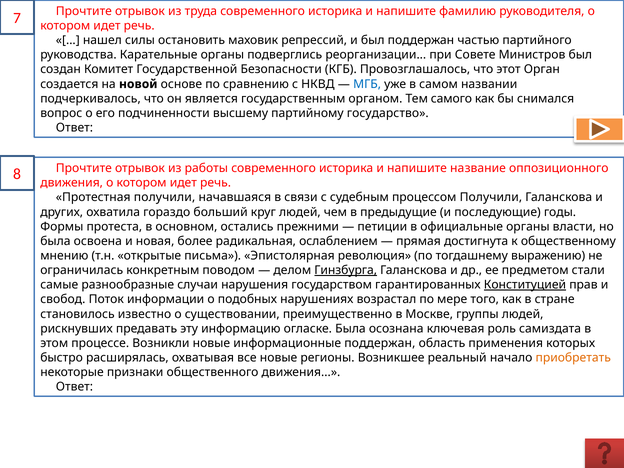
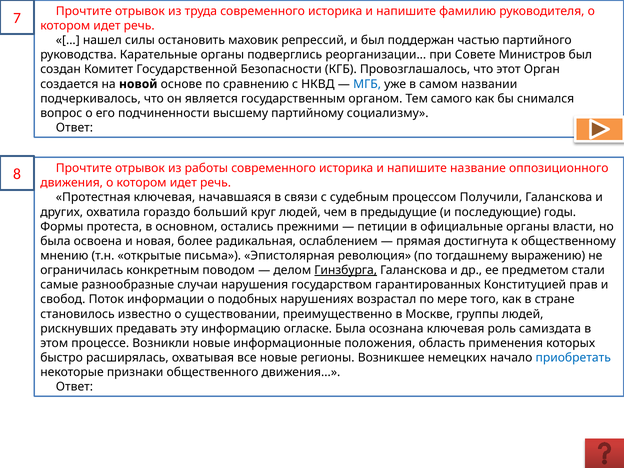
государство: государство -> социализму (388, 113)
Протестная получили: получили -> ключевая (165, 197)
Конституцией underline: present -> none (525, 285)
информационные поддержан: поддержан -> положения (380, 343)
реальный: реальный -> немецких (457, 358)
приобретать colour: orange -> blue (573, 358)
